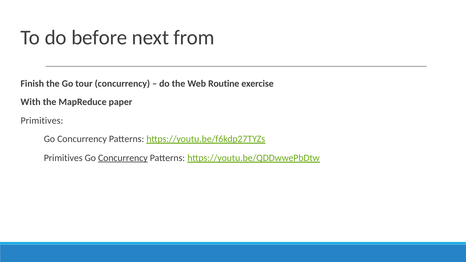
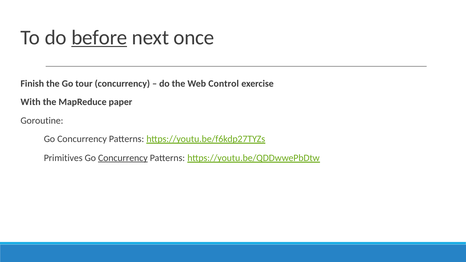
before underline: none -> present (99, 38)
from: from -> once (194, 38)
Routine: Routine -> Control (224, 84)
Primitives: Primitives -> Goroutine (42, 121)
